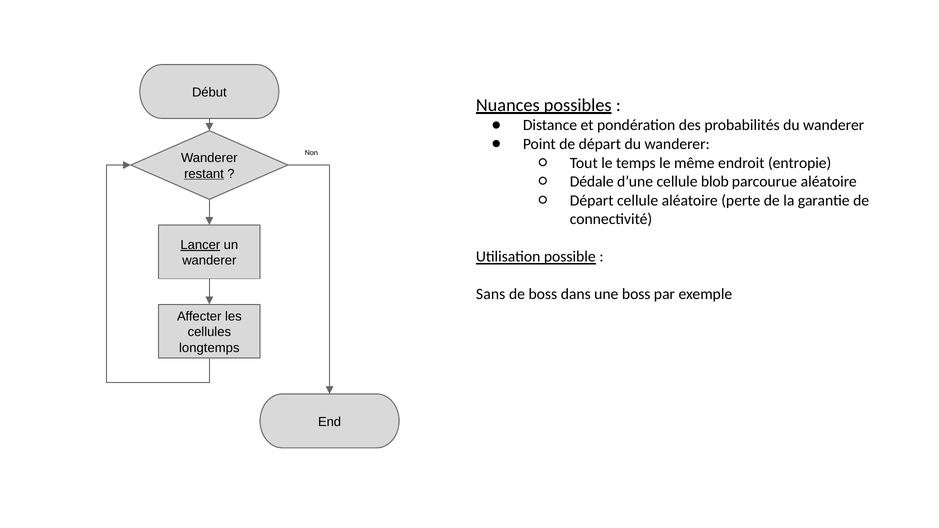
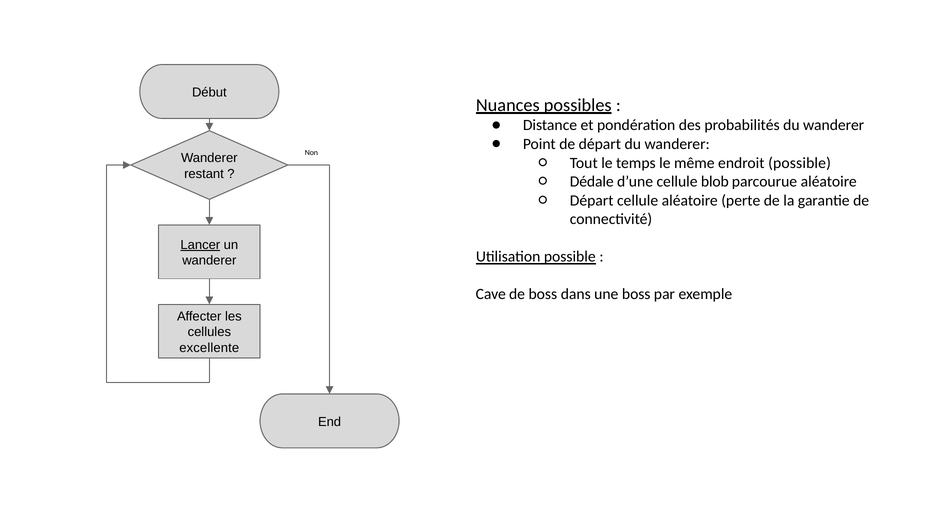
endroit entropie: entropie -> possible (800, 163)
restant underline: present -> none (204, 174)
Sans: Sans -> Cave (491, 294)
longtemps: longtemps -> excellente (209, 348)
